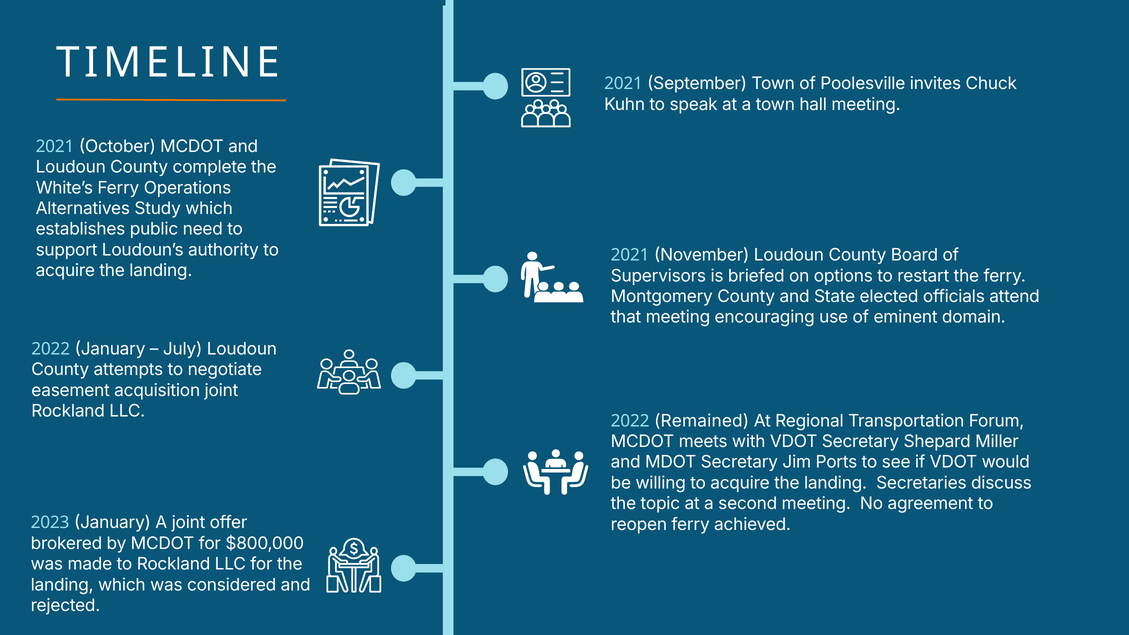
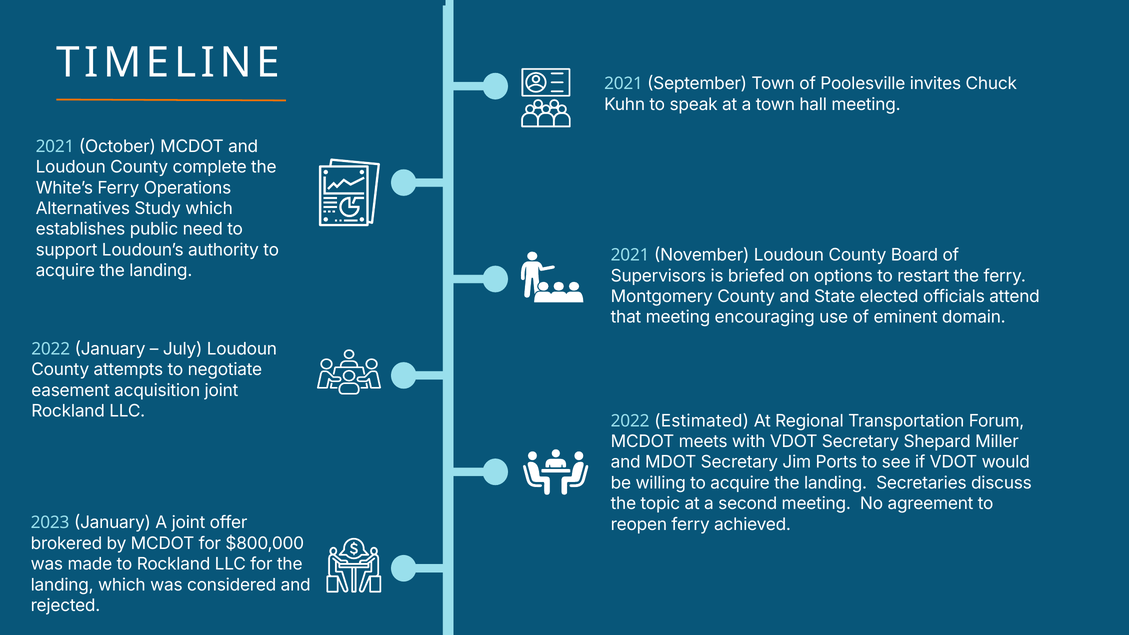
Remained: Remained -> Estimated (702, 421)
